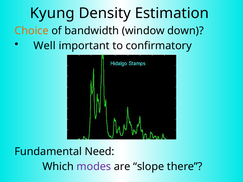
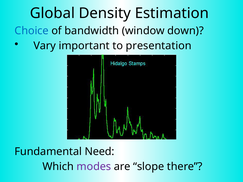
Kyung: Kyung -> Global (52, 13)
Choice colour: orange -> blue (32, 31)
Well: Well -> Vary (45, 46)
confirmatory: confirmatory -> presentation (159, 46)
